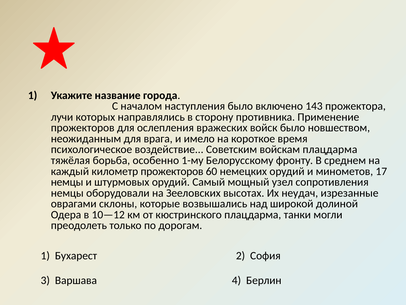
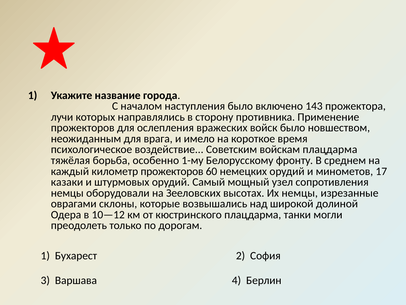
немцы: немцы -> казаки (67, 182)
Их неудач: неудач -> немцы (300, 193)
